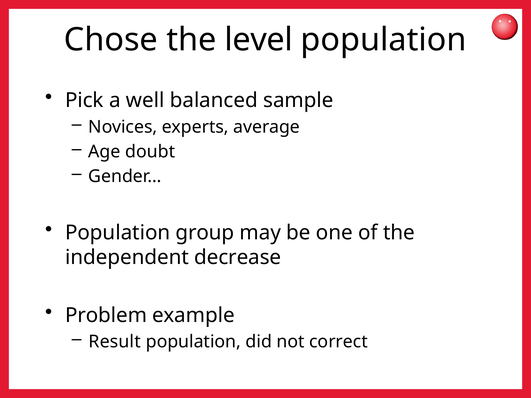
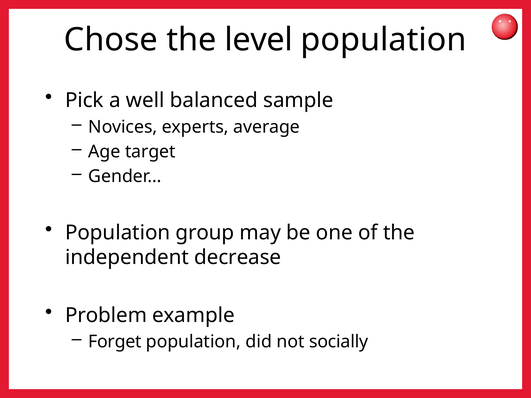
doubt: doubt -> target (150, 152)
Result: Result -> Forget (115, 342)
correct: correct -> socially (339, 342)
